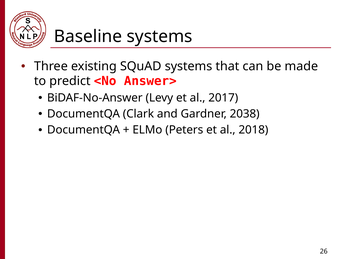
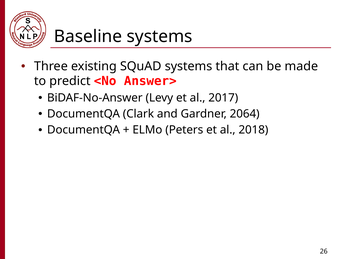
2038: 2038 -> 2064 (245, 114)
